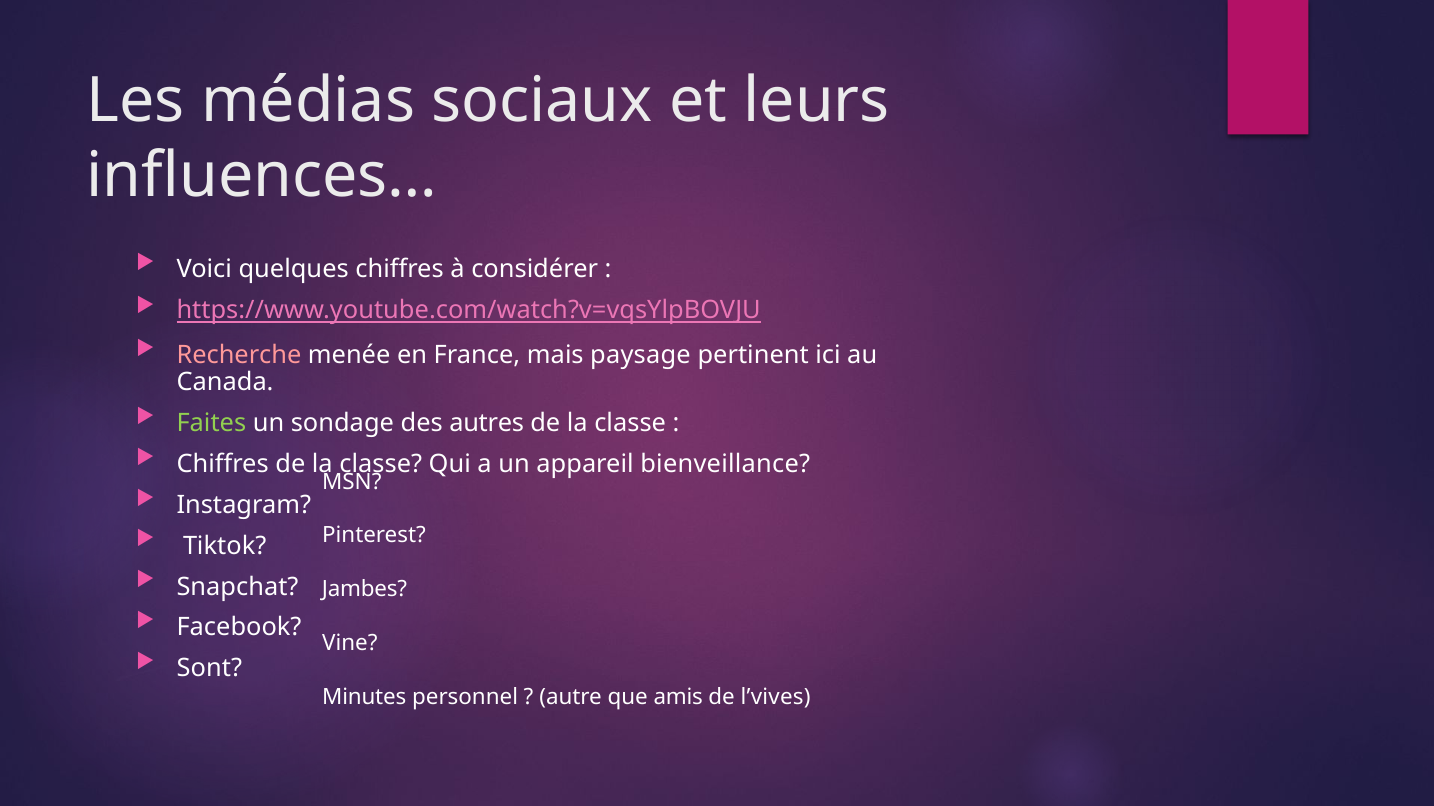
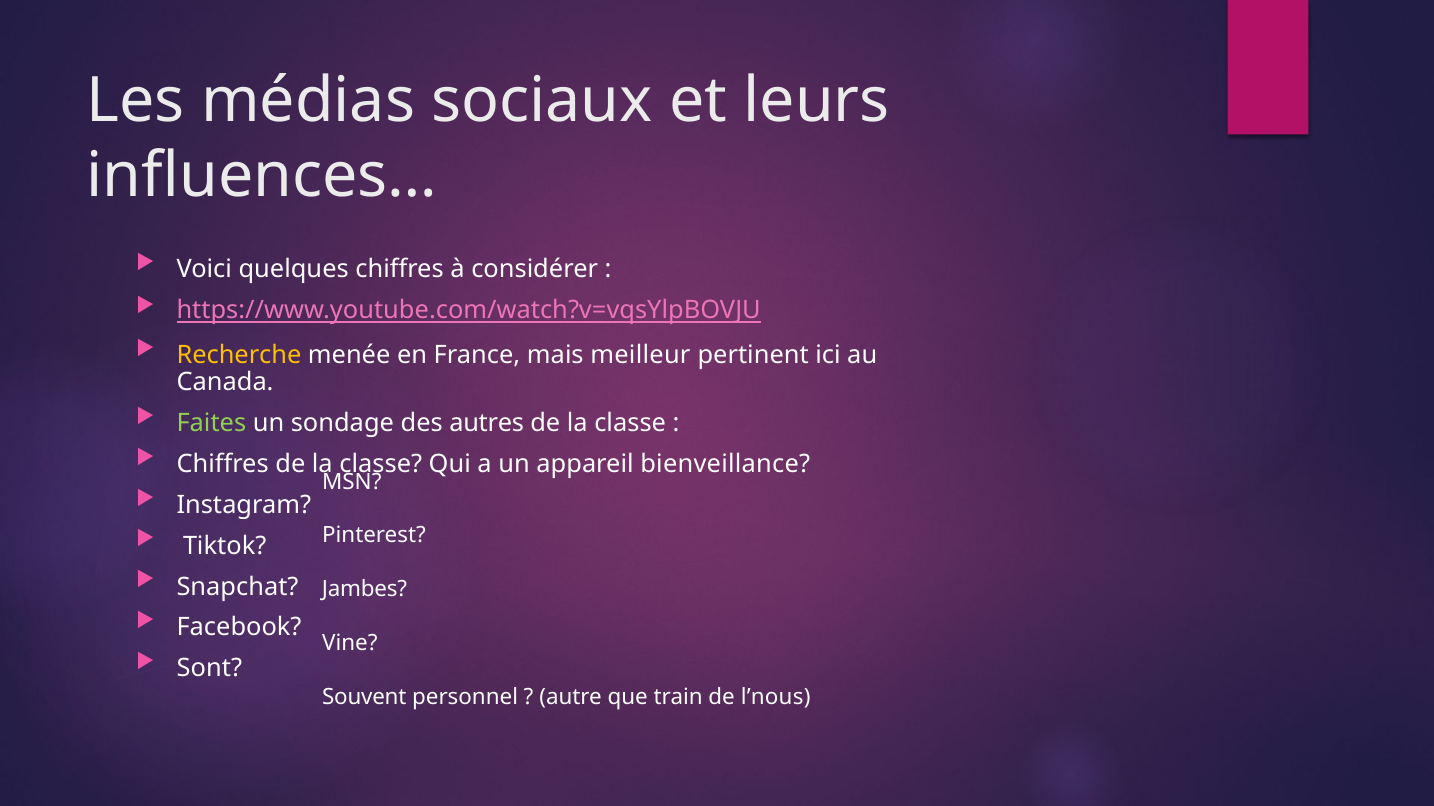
Recherche colour: pink -> yellow (239, 355)
paysage: paysage -> meilleur (640, 355)
Minutes: Minutes -> Souvent (364, 697)
amis: amis -> train (678, 697)
l’vives: l’vives -> l’nous (776, 697)
